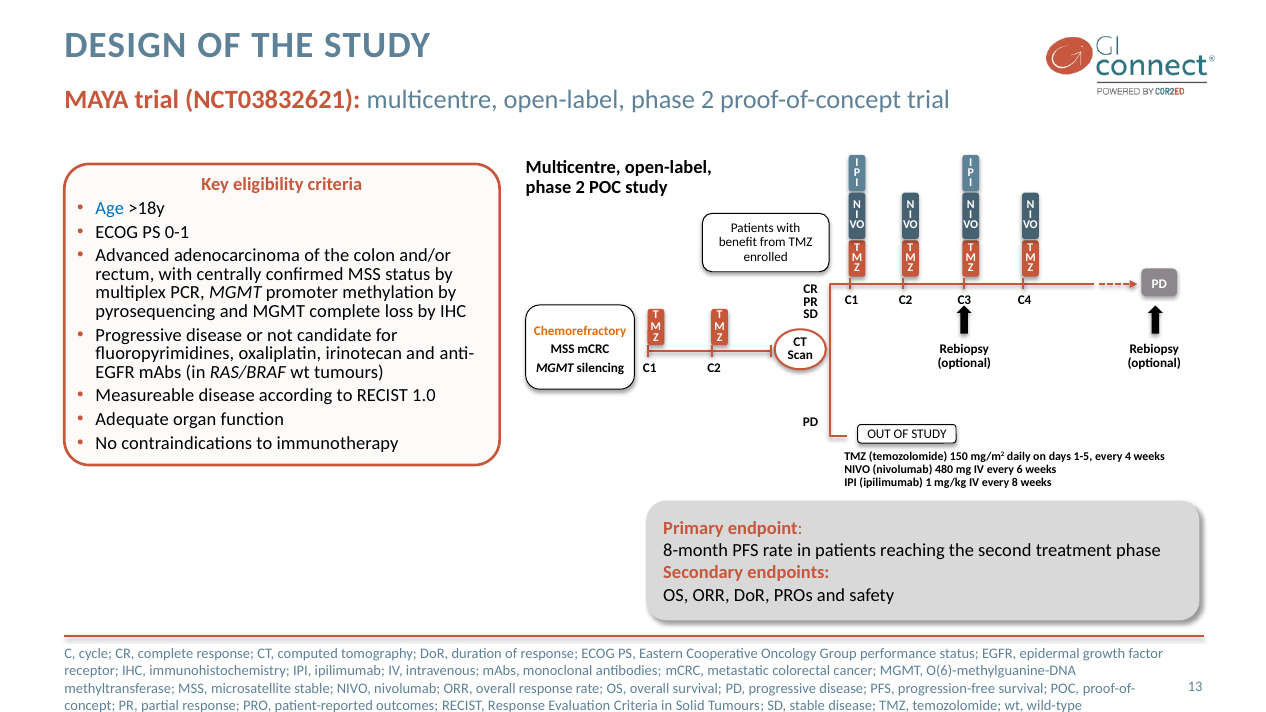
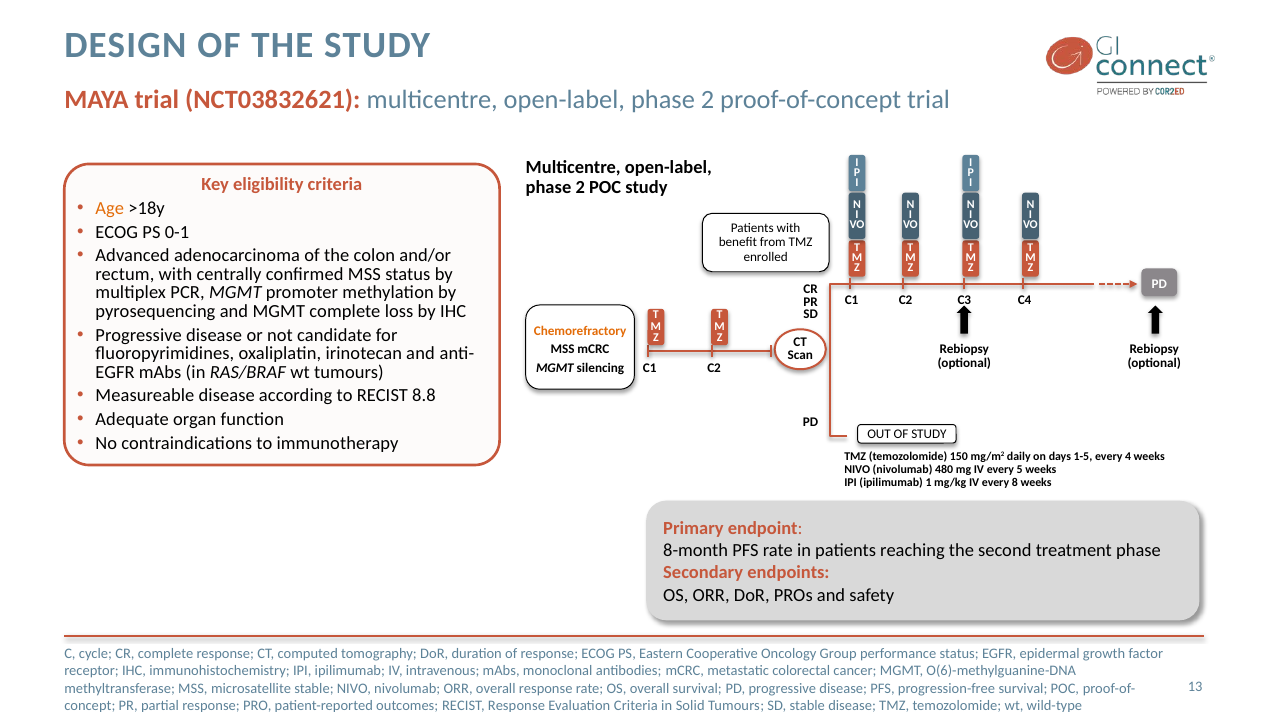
Age colour: blue -> orange (110, 208)
1.0: 1.0 -> 8.8 (424, 396)
6: 6 -> 5 (1020, 469)
